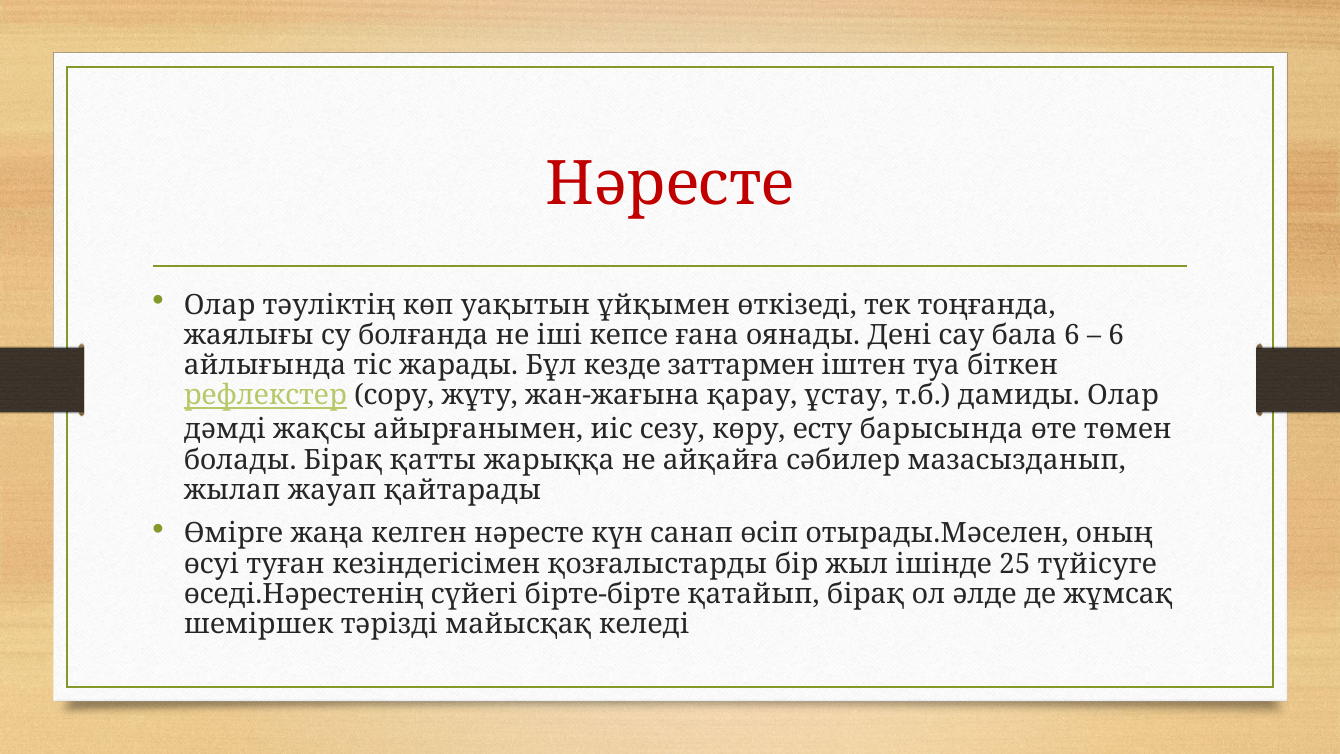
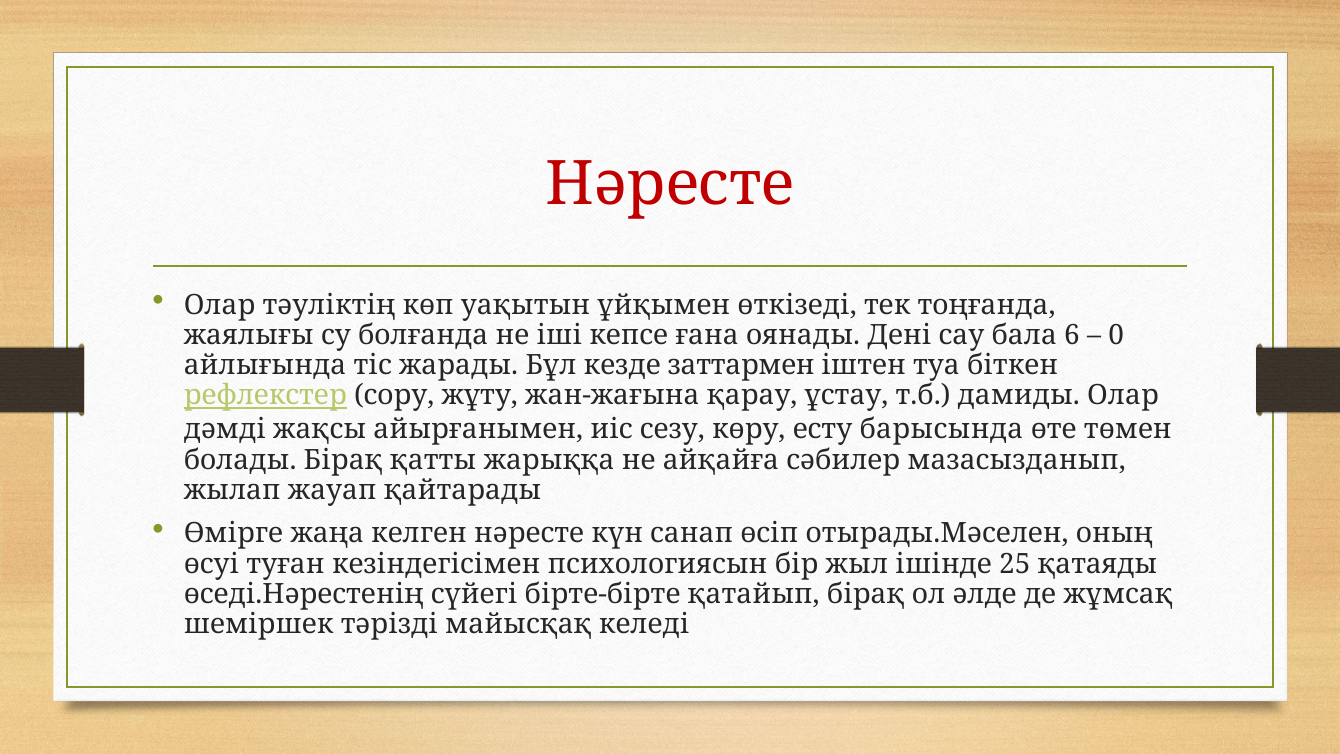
6: 6 -> 0 (1116, 335)
қозғалыстарды: қозғалыстарды -> психологиясын (658, 564)
түйісуге: түйісуге -> қатаяды (1098, 564)
